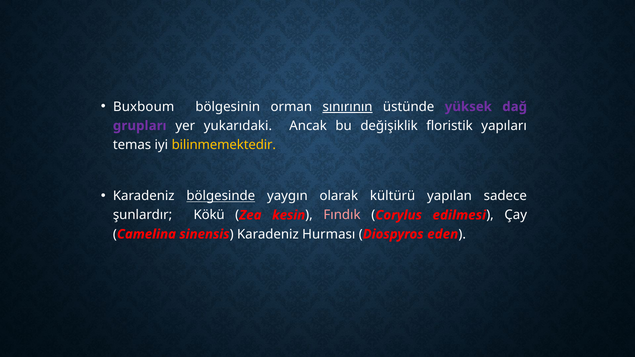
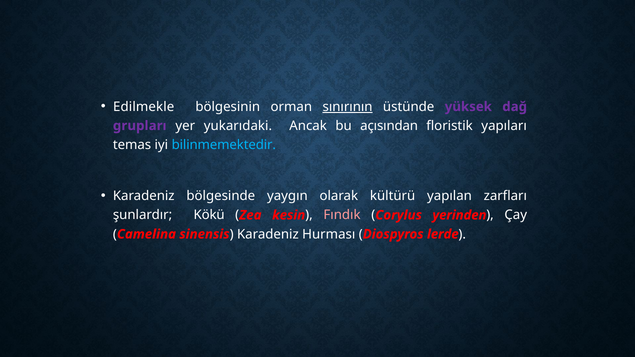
Buxboum: Buxboum -> Edilmekle (144, 107)
değişiklik: değişiklik -> açısından (389, 126)
bilinmemektedir colour: yellow -> light blue (224, 145)
bölgesinde underline: present -> none (221, 196)
sadece: sadece -> zarfları (505, 196)
edilmesi: edilmesi -> yerinden (459, 215)
eden: eden -> lerde (443, 234)
